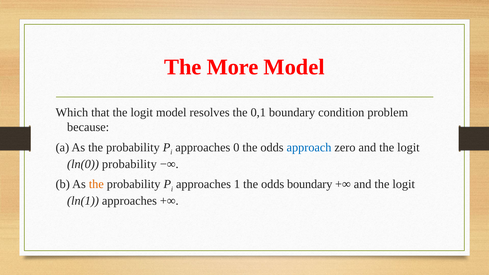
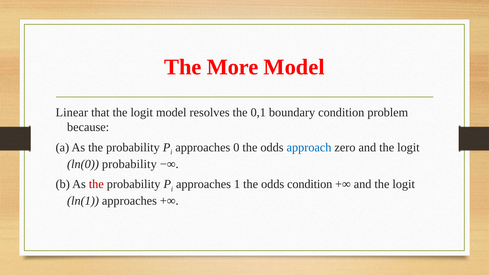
Which: Which -> Linear (72, 113)
the colour: orange -> red (96, 184)
odds boundary: boundary -> condition (310, 184)
